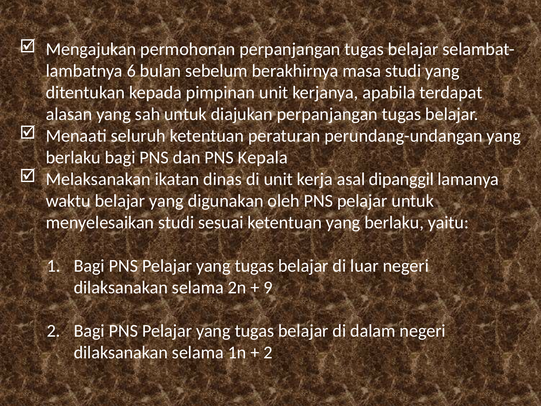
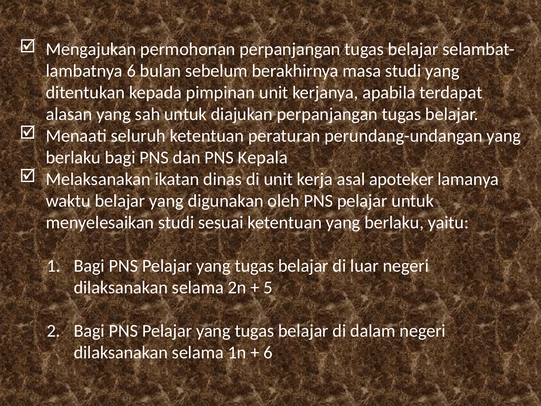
dipanggil: dipanggil -> apoteker (401, 179)
9: 9 -> 5 (268, 287)
2: 2 -> 6 (268, 352)
